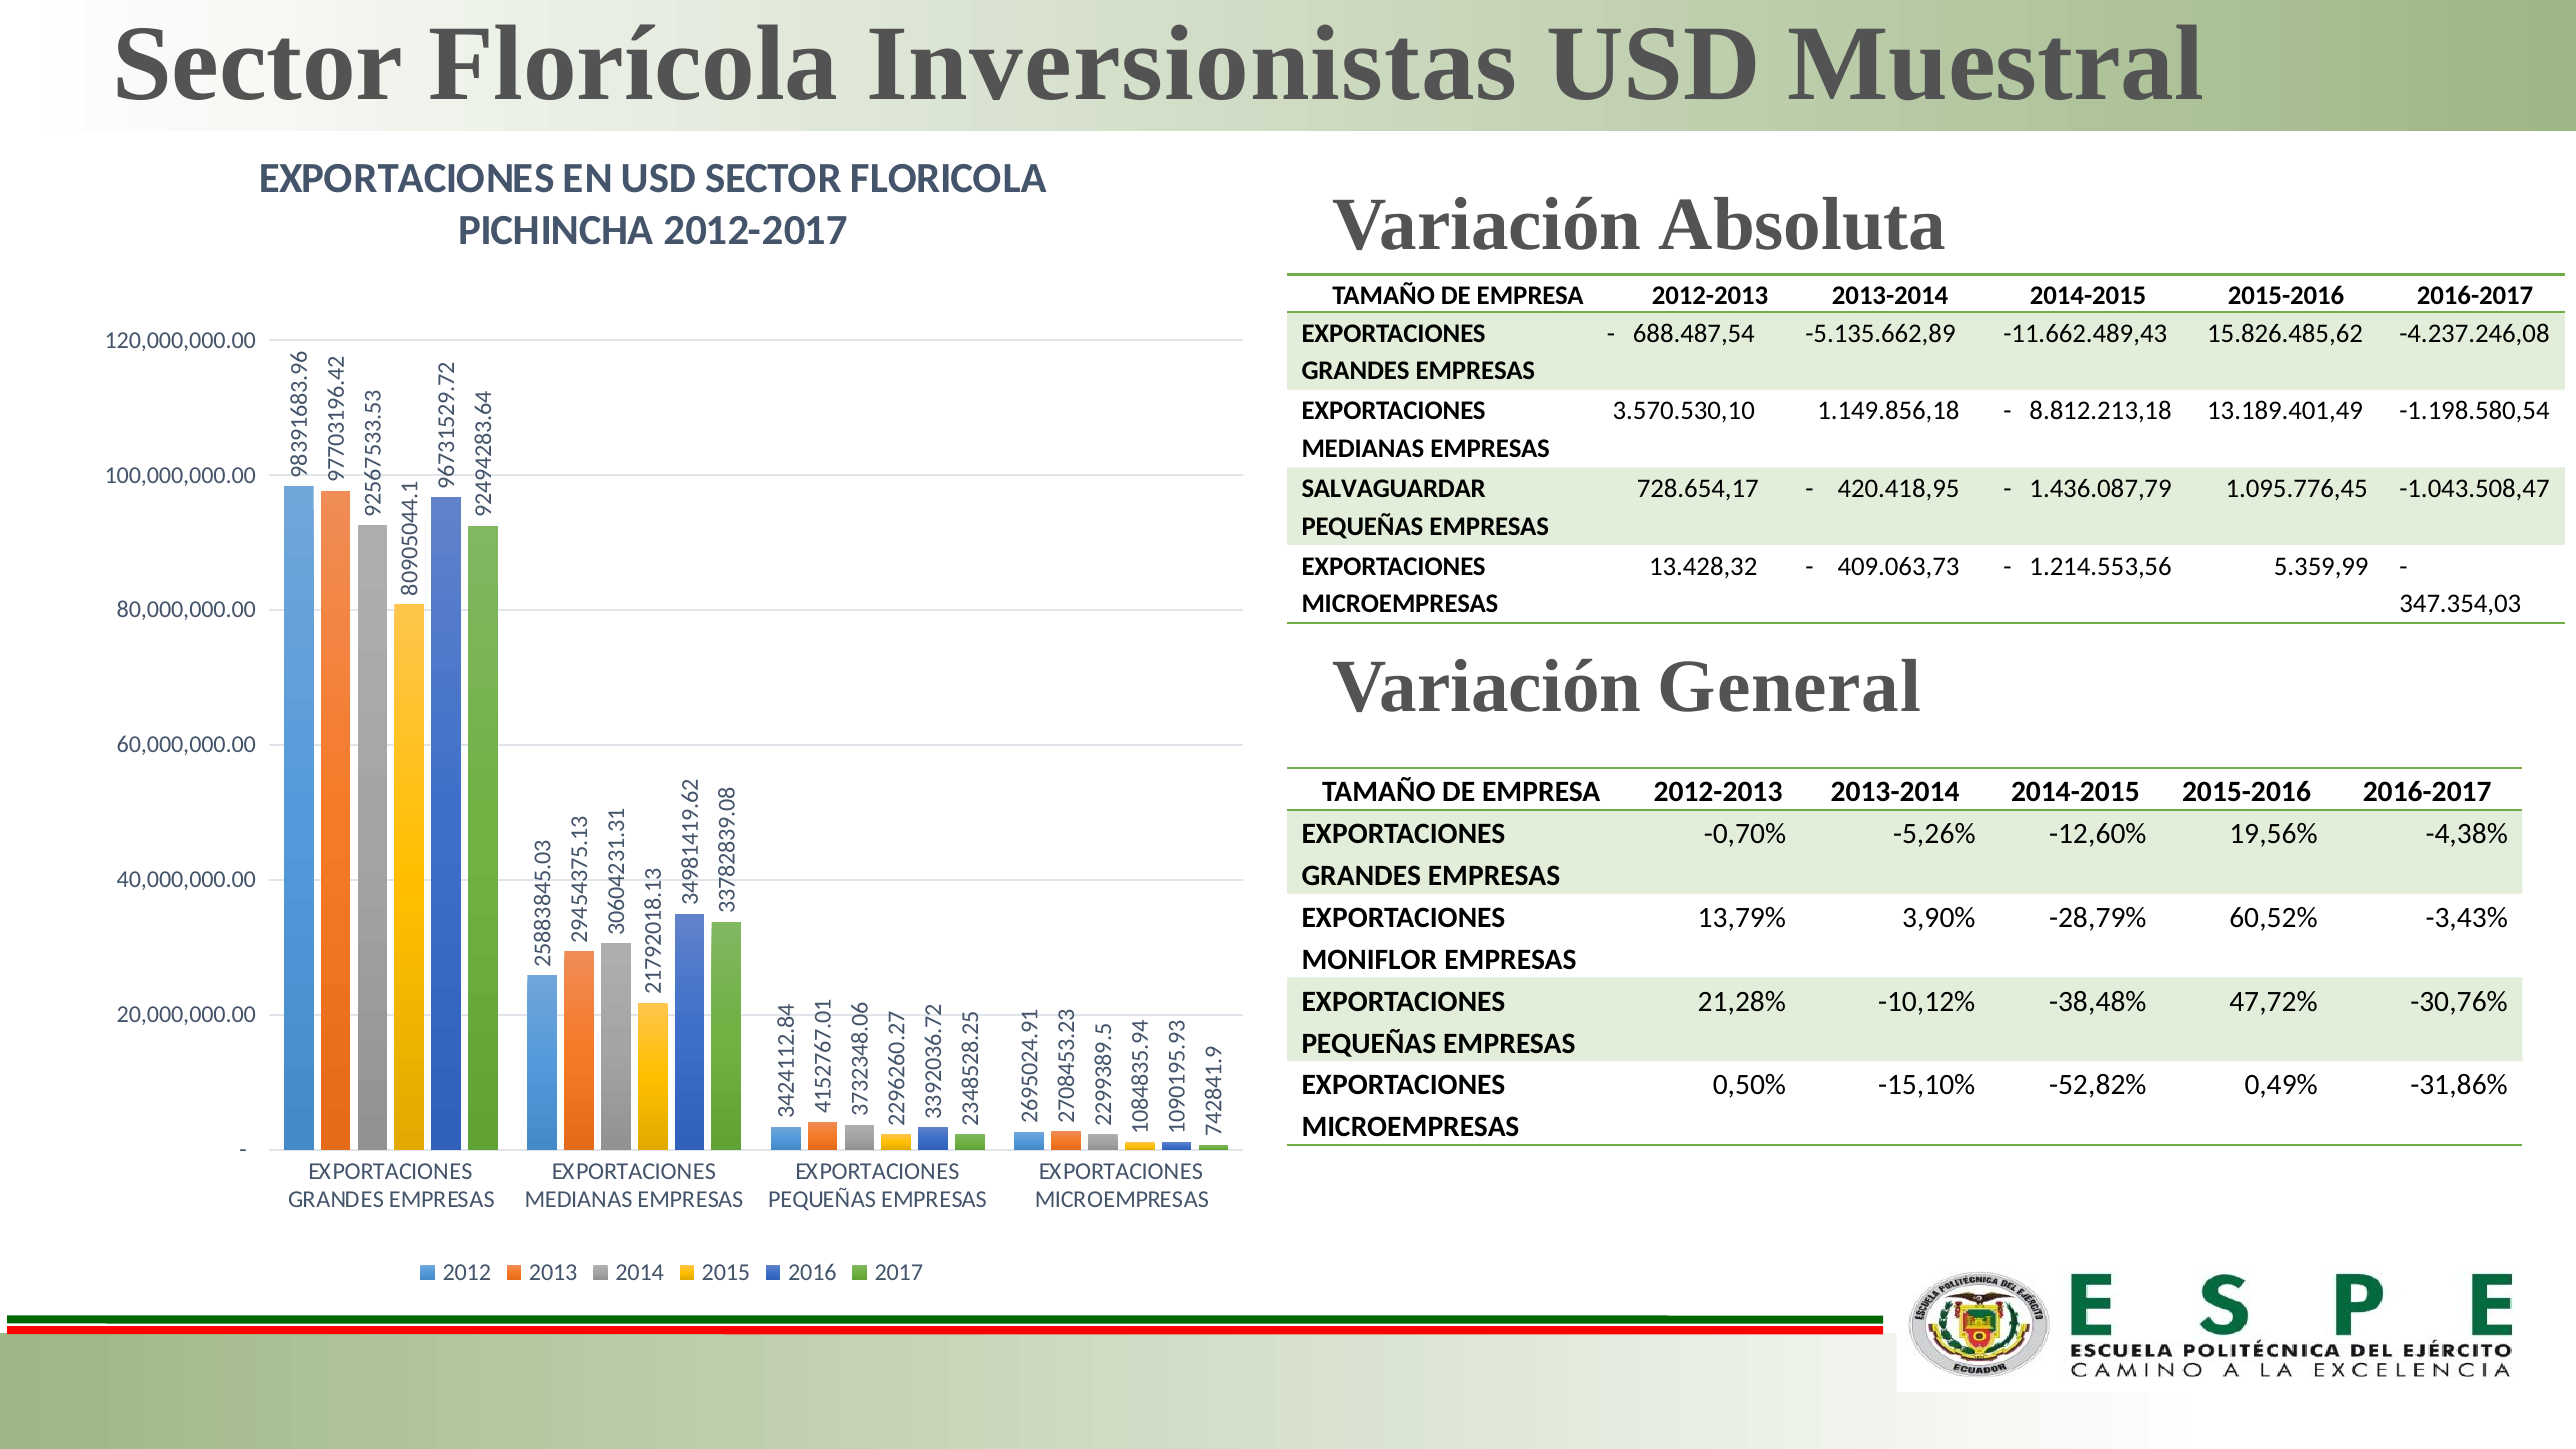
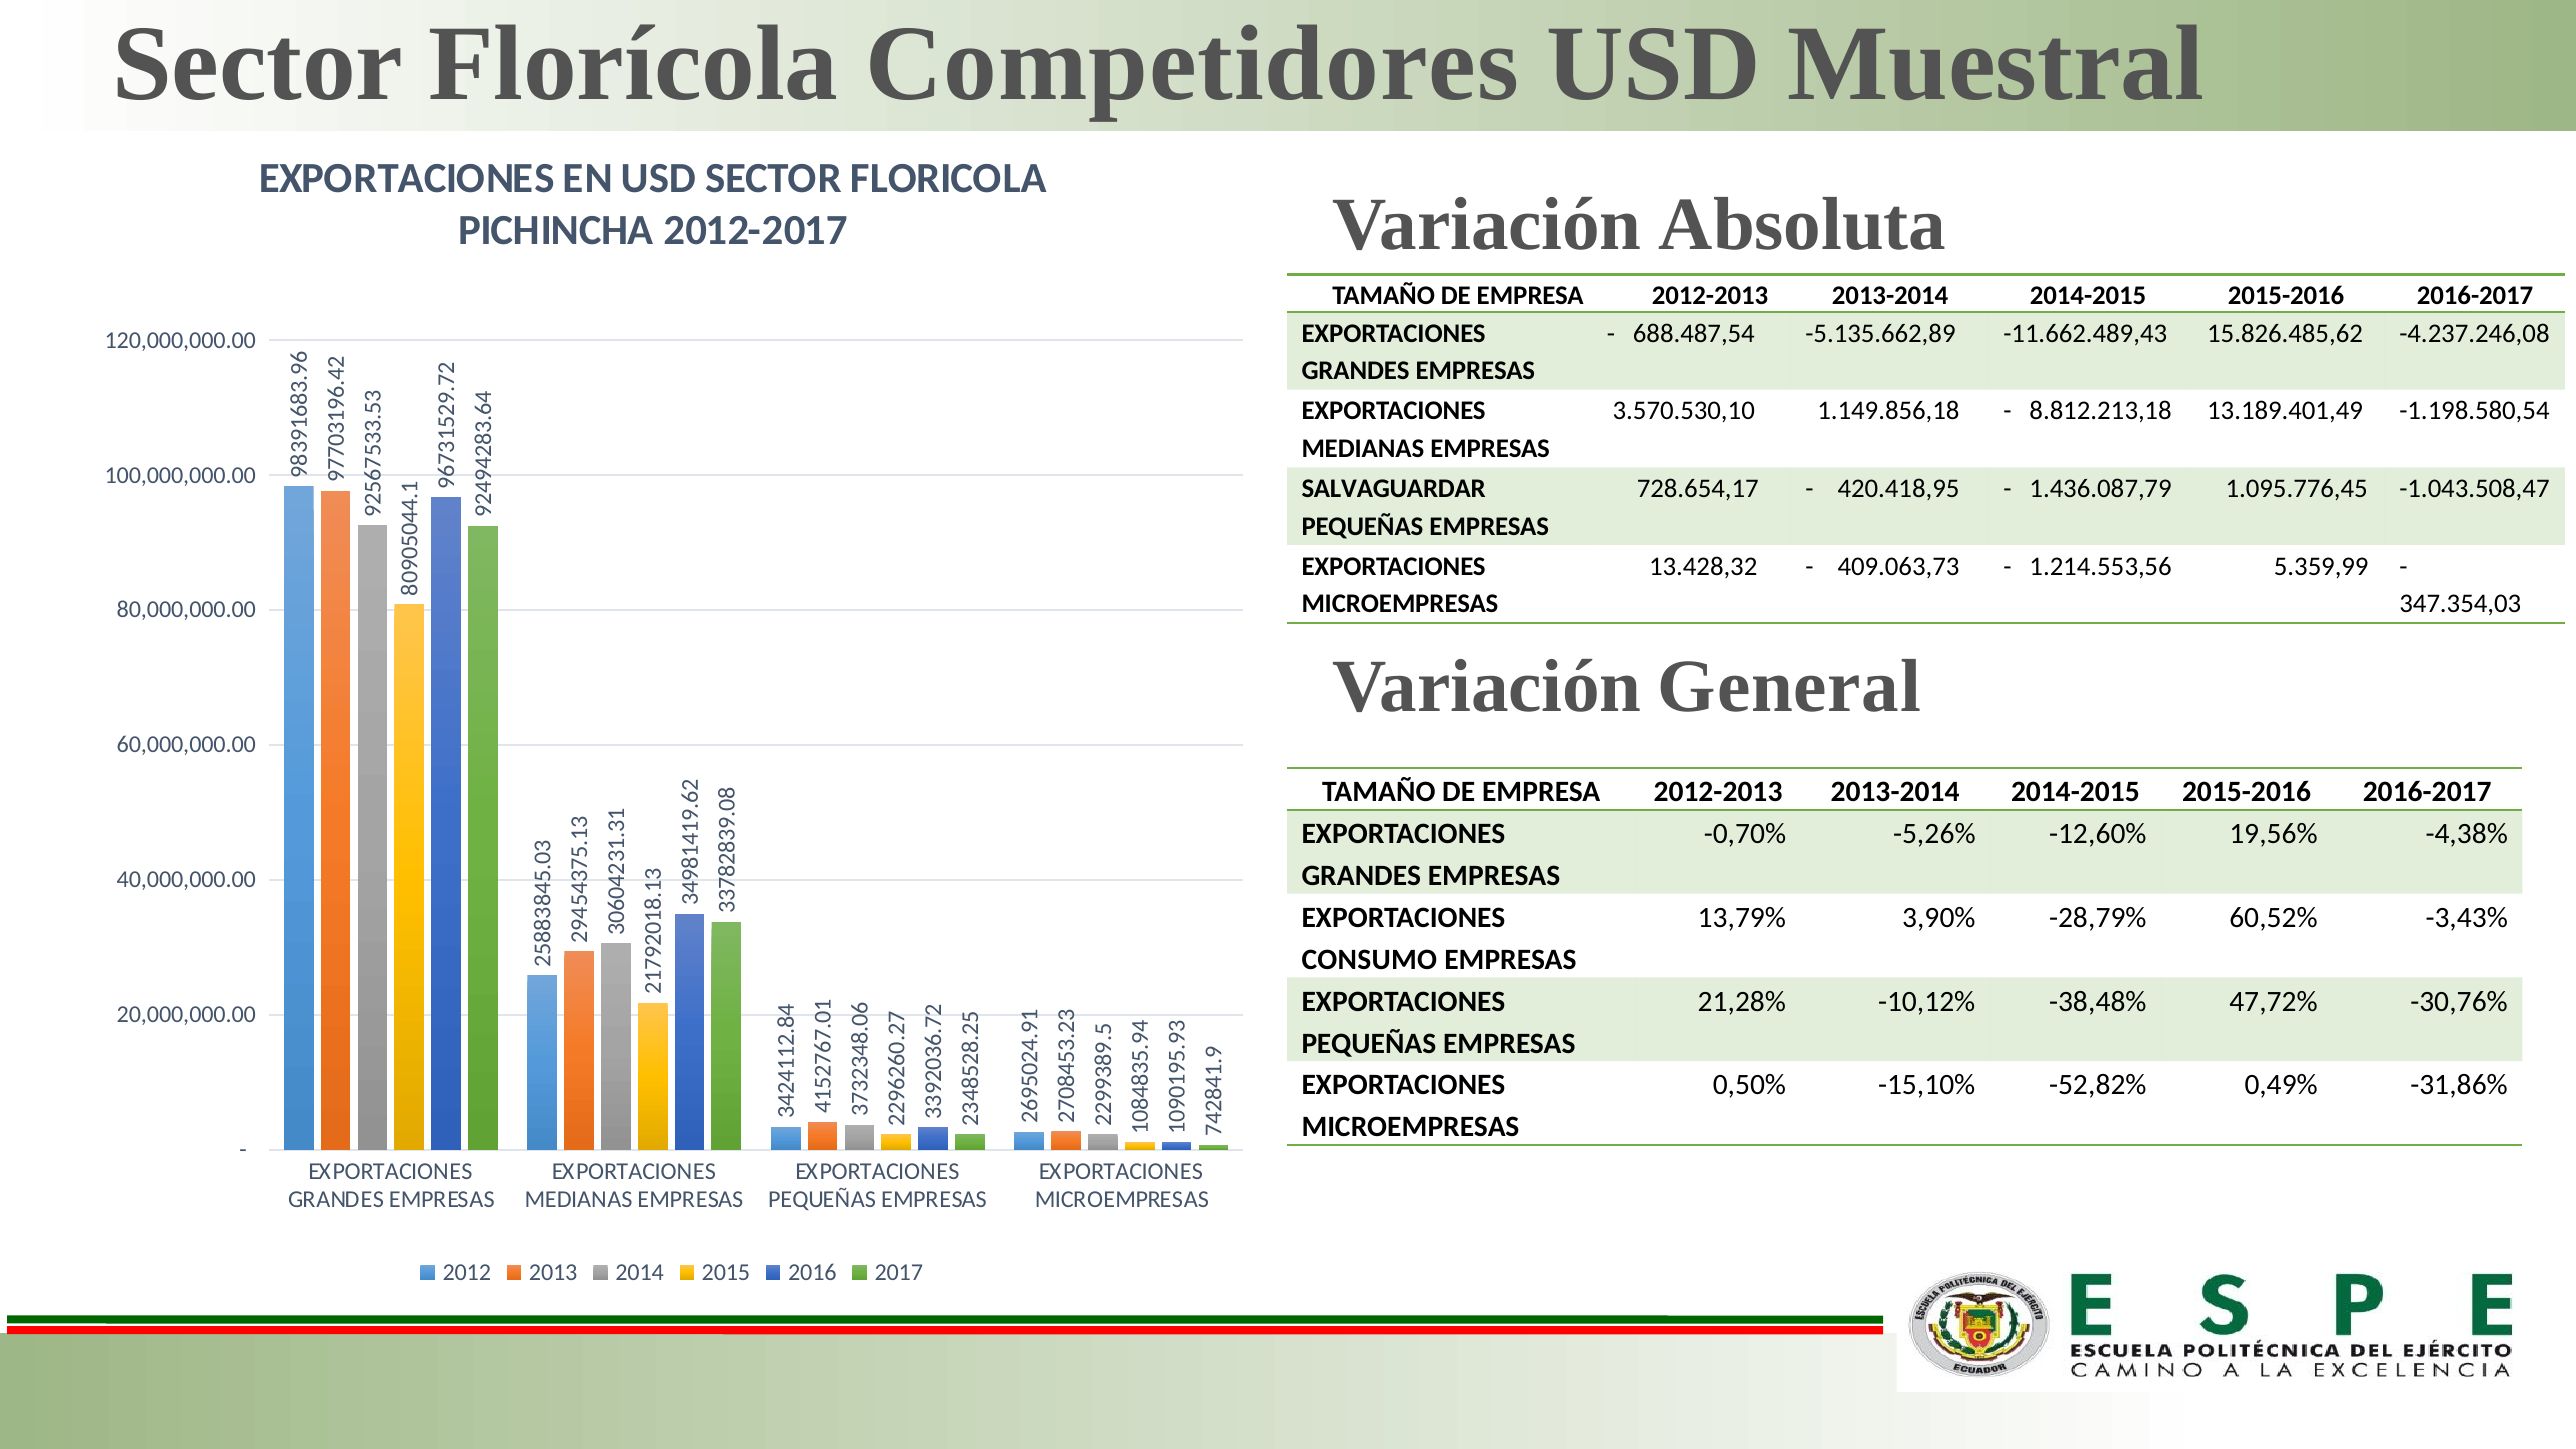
Inversionistas: Inversionistas -> Competidores (1192, 64)
MONIFLOR: MONIFLOR -> CONSUMO (1369, 960)
